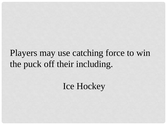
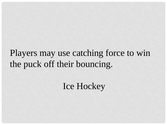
including: including -> bouncing (95, 64)
